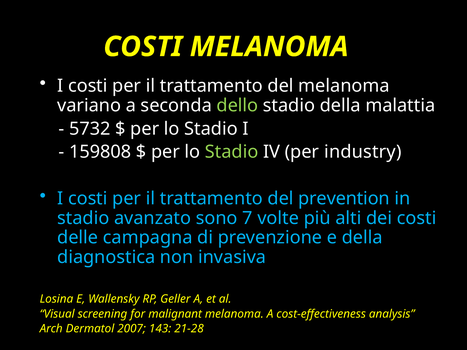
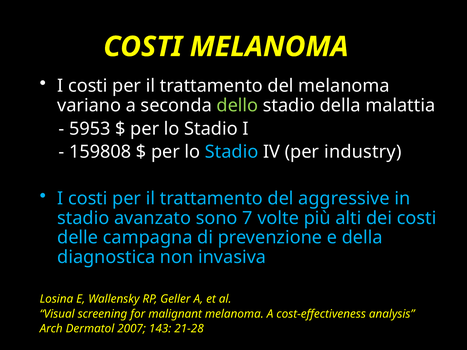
5732: 5732 -> 5953 (90, 129)
Stadio colour: light green -> light blue (232, 152)
prevention: prevention -> aggressive (344, 199)
